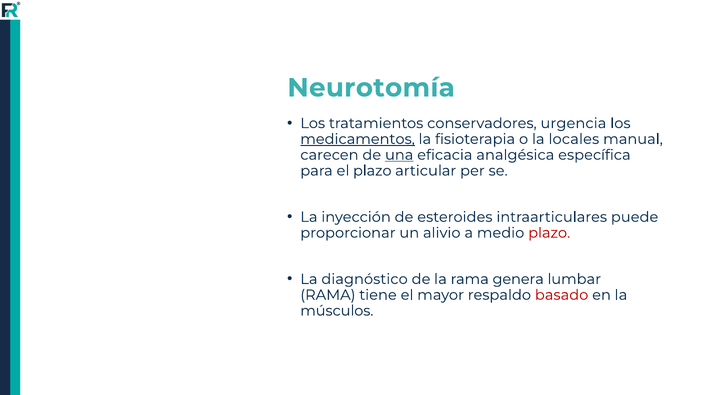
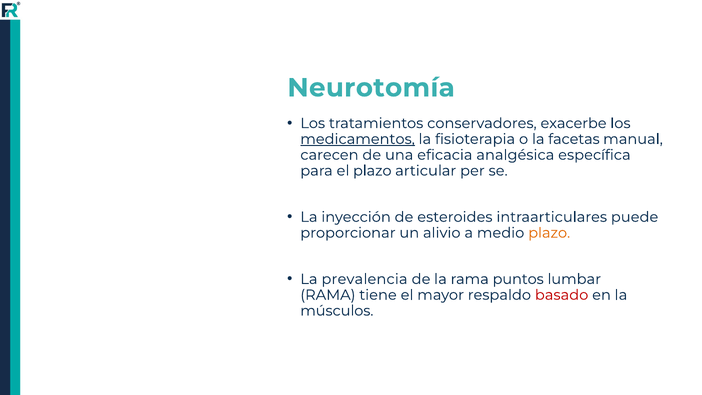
urgencia: urgencia -> exacerbe (574, 123)
locales: locales -> facetas (574, 139)
una underline: present -> none (399, 155)
plazo colour: red -> orange (549, 233)
diagnóstico: diagnóstico -> prevalencia (364, 279)
genera: genera -> puntos (518, 279)
